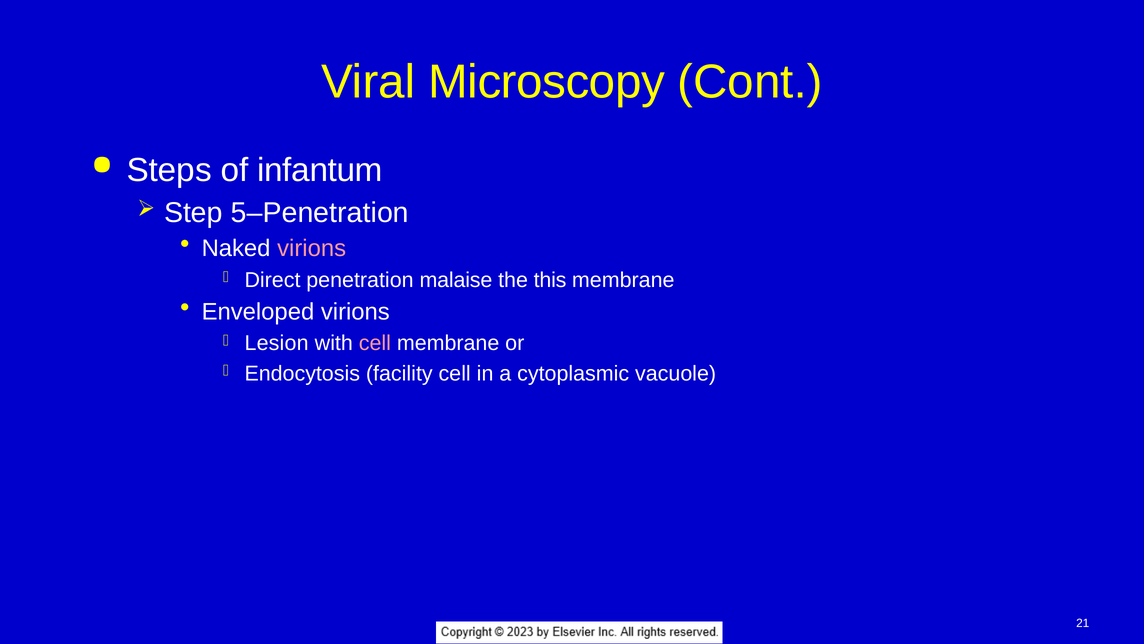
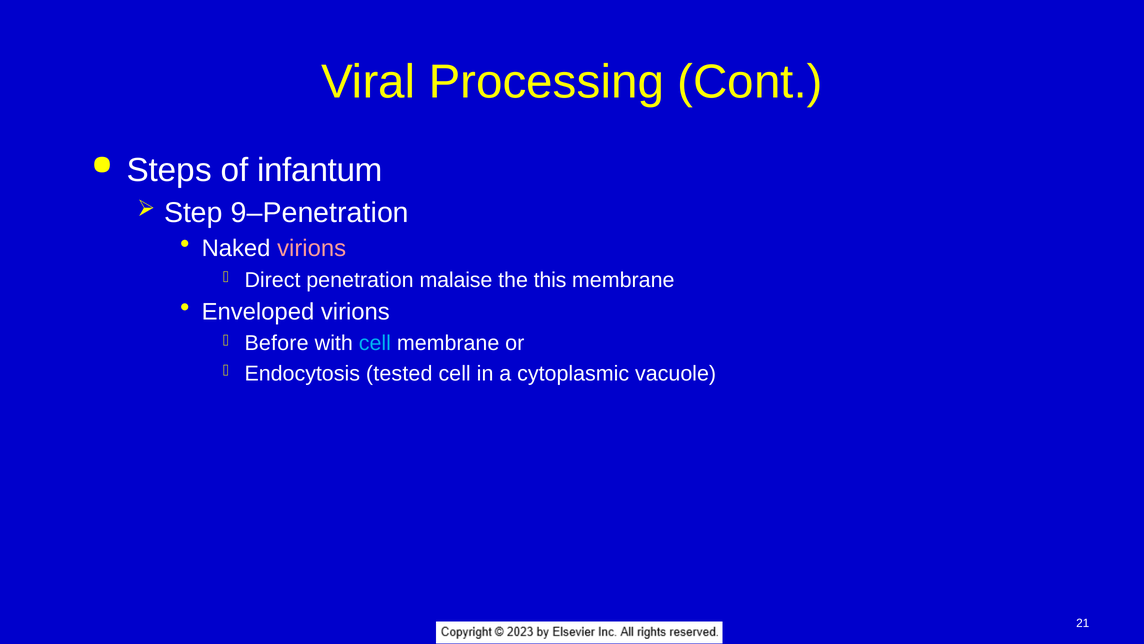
Microscopy: Microscopy -> Processing (546, 82)
5–Penetration: 5–Penetration -> 9–Penetration (320, 213)
Lesion: Lesion -> Before (277, 343)
cell colour: pink -> light blue (375, 343)
facility: facility -> tested (399, 373)
